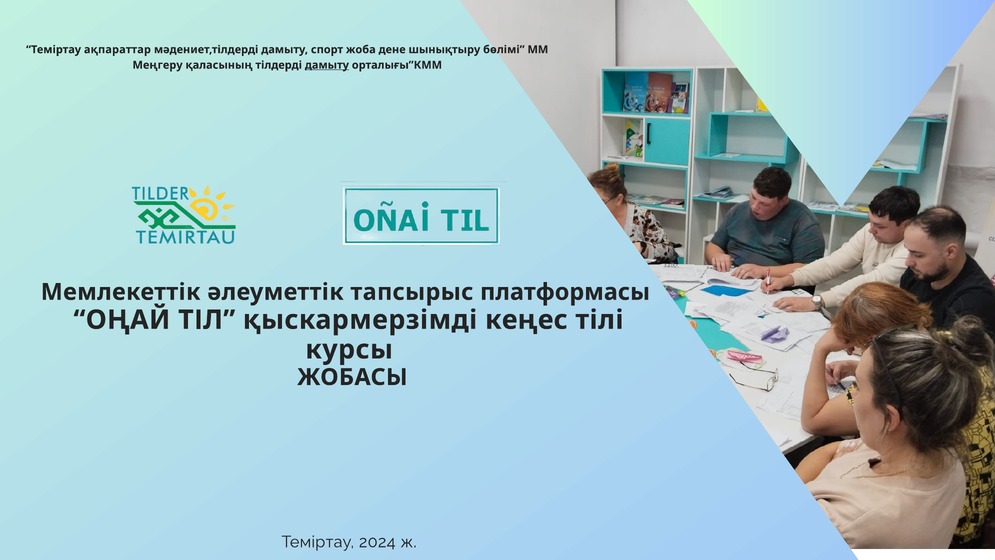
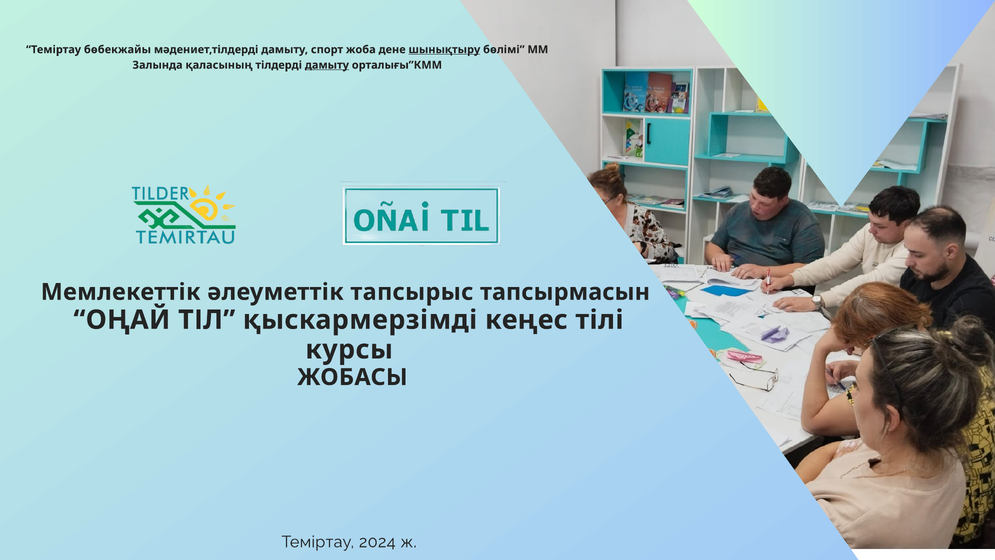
ақпараттар: ақпараттар -> бөбекжайы (117, 50)
шынықтыру underline: none -> present (444, 50)
Меңгеру: Меңгеру -> Залында (158, 65)
платформасы: платформасы -> тапсырмасын (565, 292)
